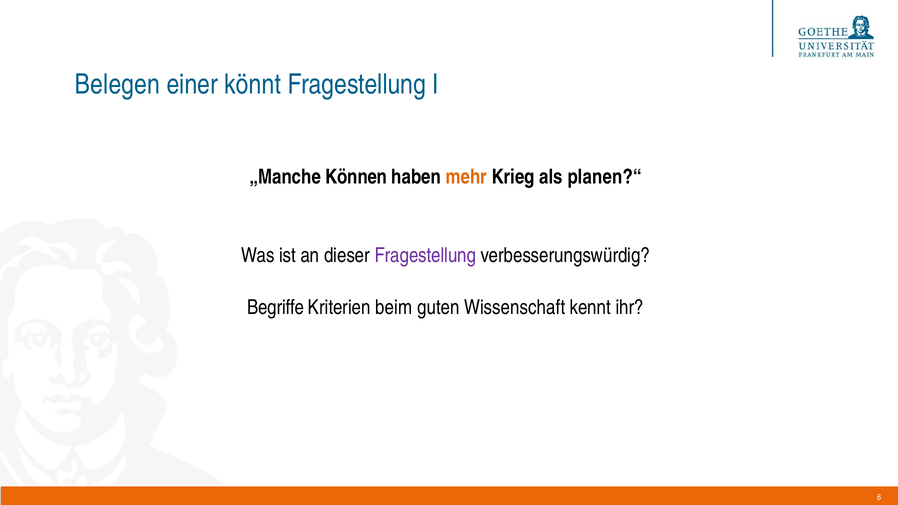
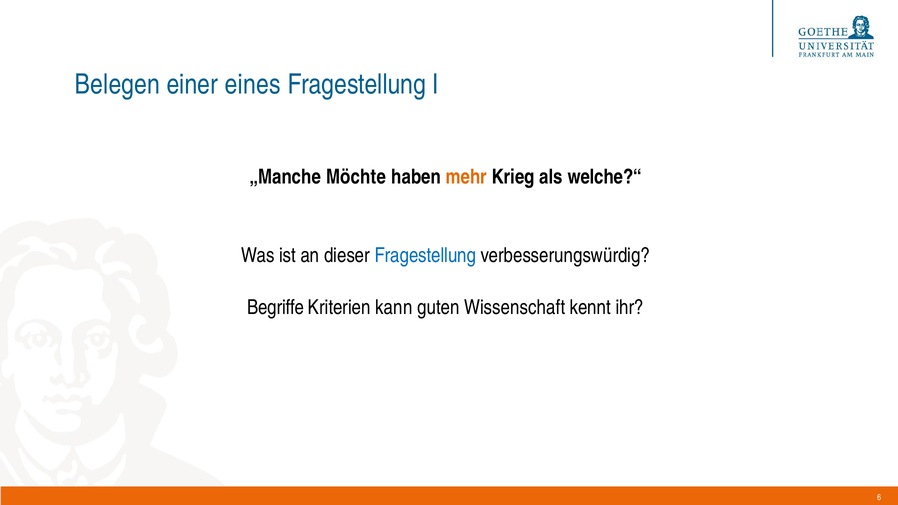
könnt: könnt -> eines (253, 85)
Können: Können -> Möchte (356, 177)
planen?“: planen?“ -> welche?“ (605, 177)
Fragestellung colour: purple -> blue (425, 255)
beim: beim -> kann (394, 307)
